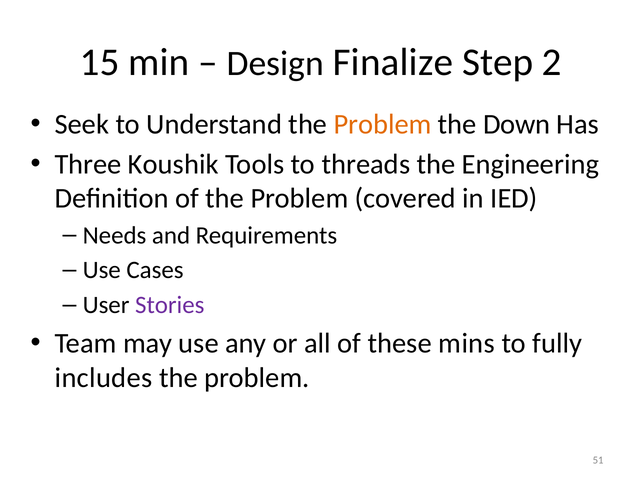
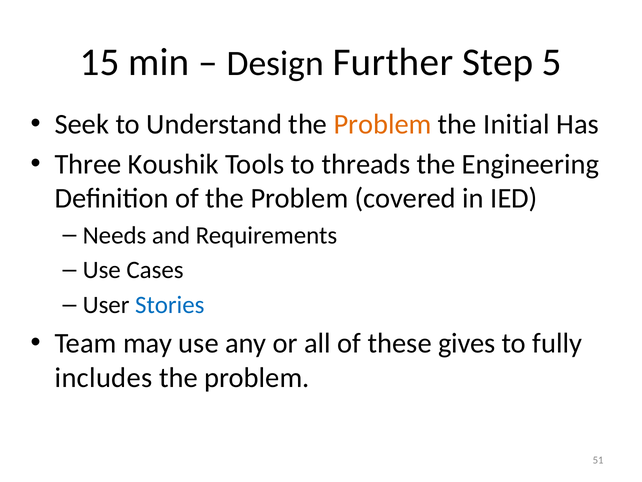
Finalize: Finalize -> Further (393, 62)
2: 2 -> 5 (552, 62)
Down: Down -> Initial (516, 124)
Stories colour: purple -> blue (170, 305)
mins: mins -> gives (467, 343)
